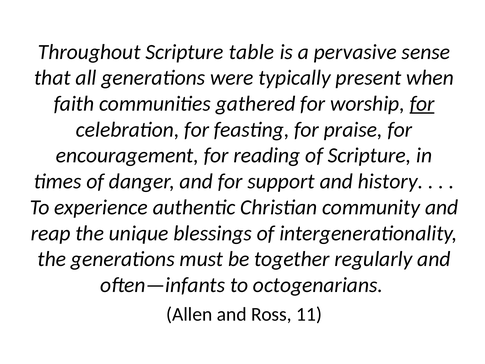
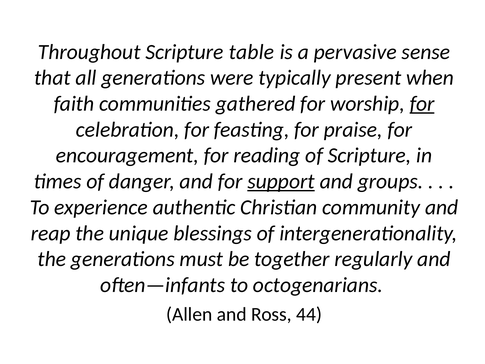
support underline: none -> present (281, 181)
history: history -> groups (391, 181)
11: 11 -> 44 (309, 314)
